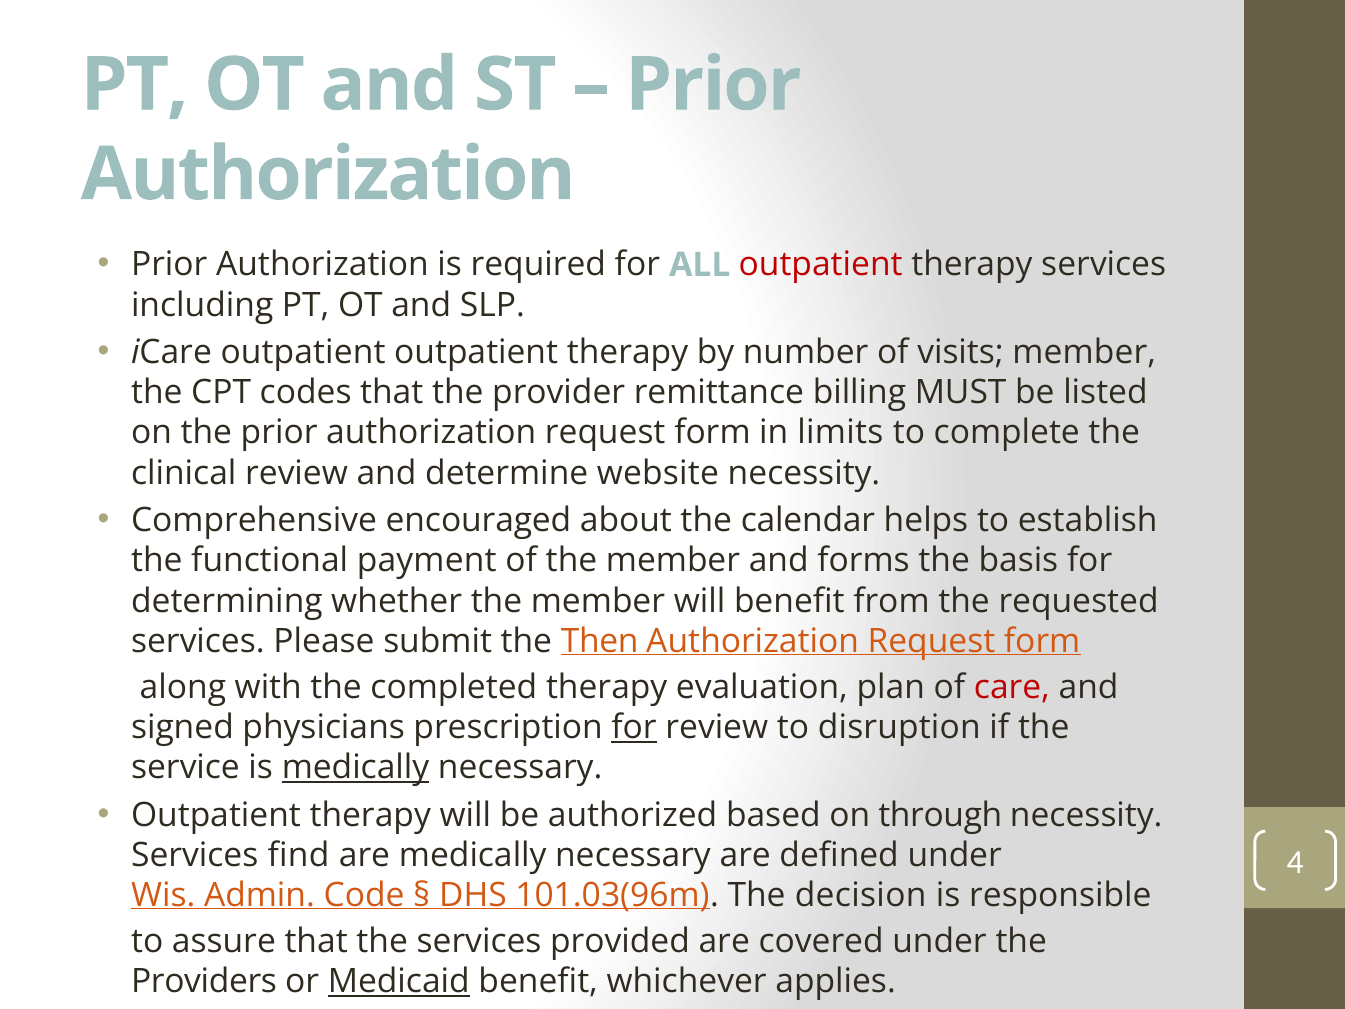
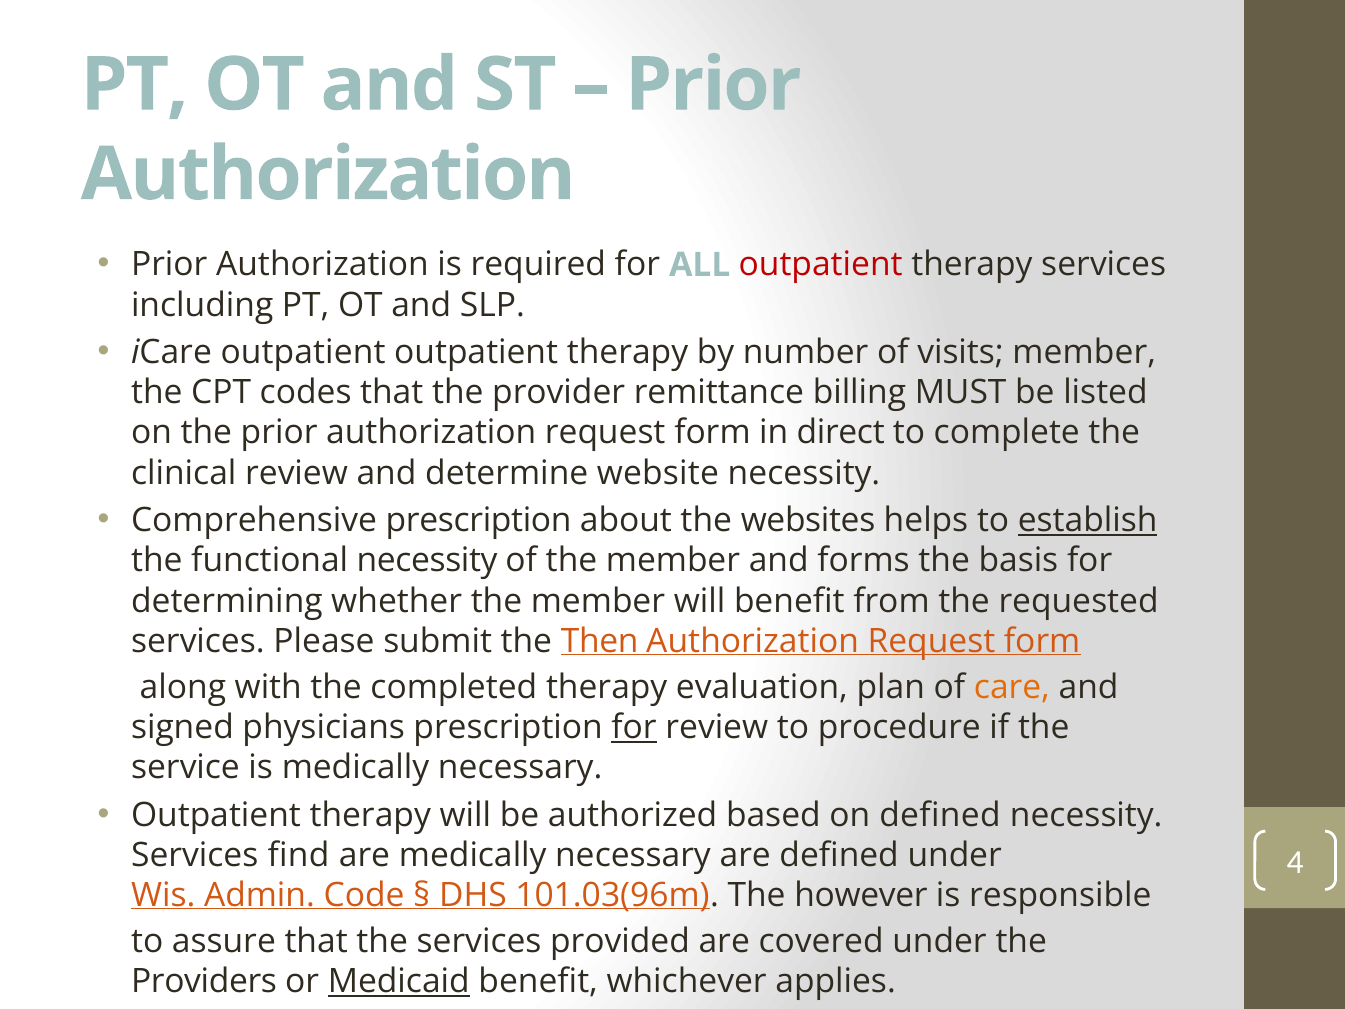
limits: limits -> direct (841, 433)
Comprehensive encouraged: encouraged -> prescription (479, 520)
calendar: calendar -> websites (808, 520)
establish underline: none -> present (1088, 520)
functional payment: payment -> necessity (427, 561)
care colour: red -> orange (1012, 687)
disruption: disruption -> procedure (899, 727)
medically underline: present -> none (356, 768)
on through: through -> defined (940, 815)
decision: decision -> however (861, 895)
